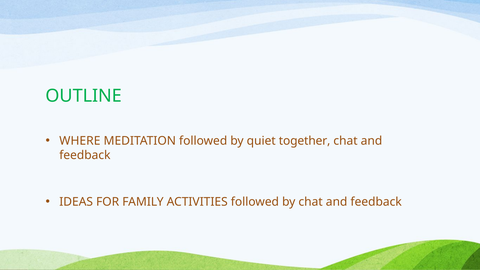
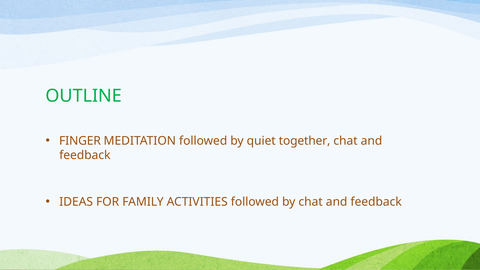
WHERE: WHERE -> FINGER (80, 141)
